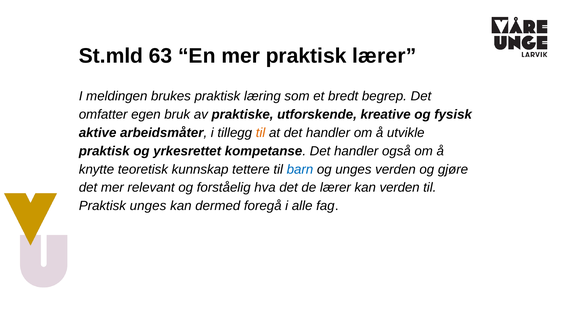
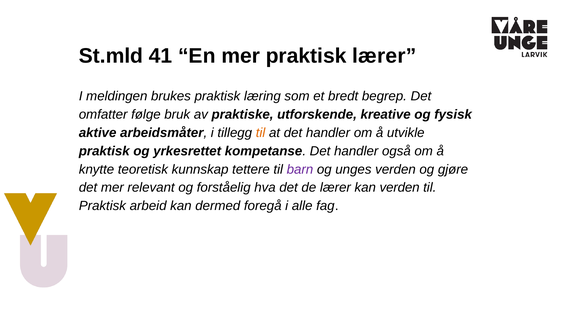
63: 63 -> 41 (161, 56)
egen: egen -> følge (146, 115)
barn colour: blue -> purple (300, 170)
Praktisk unges: unges -> arbeid (148, 206)
